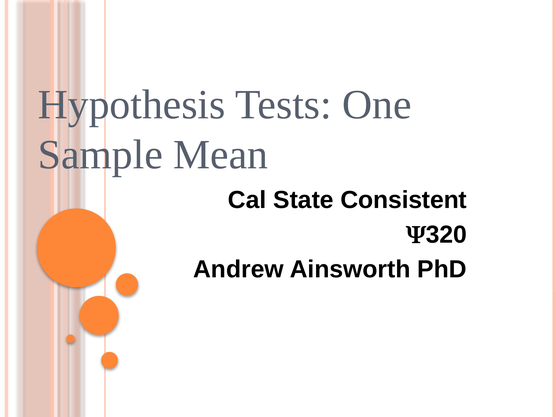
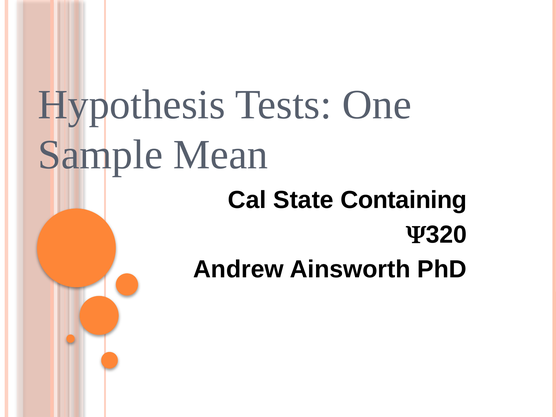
Consistent: Consistent -> Containing (404, 200)
